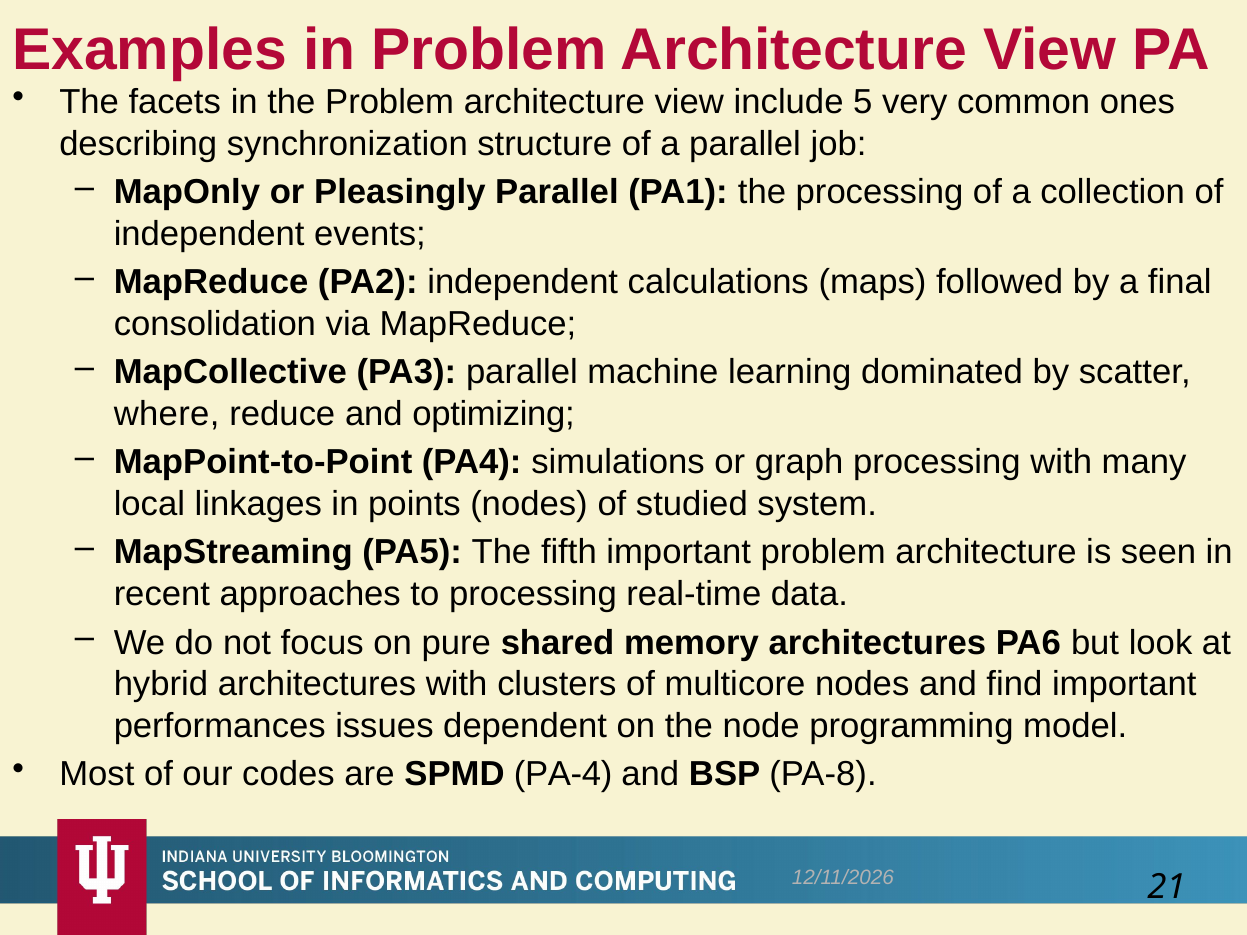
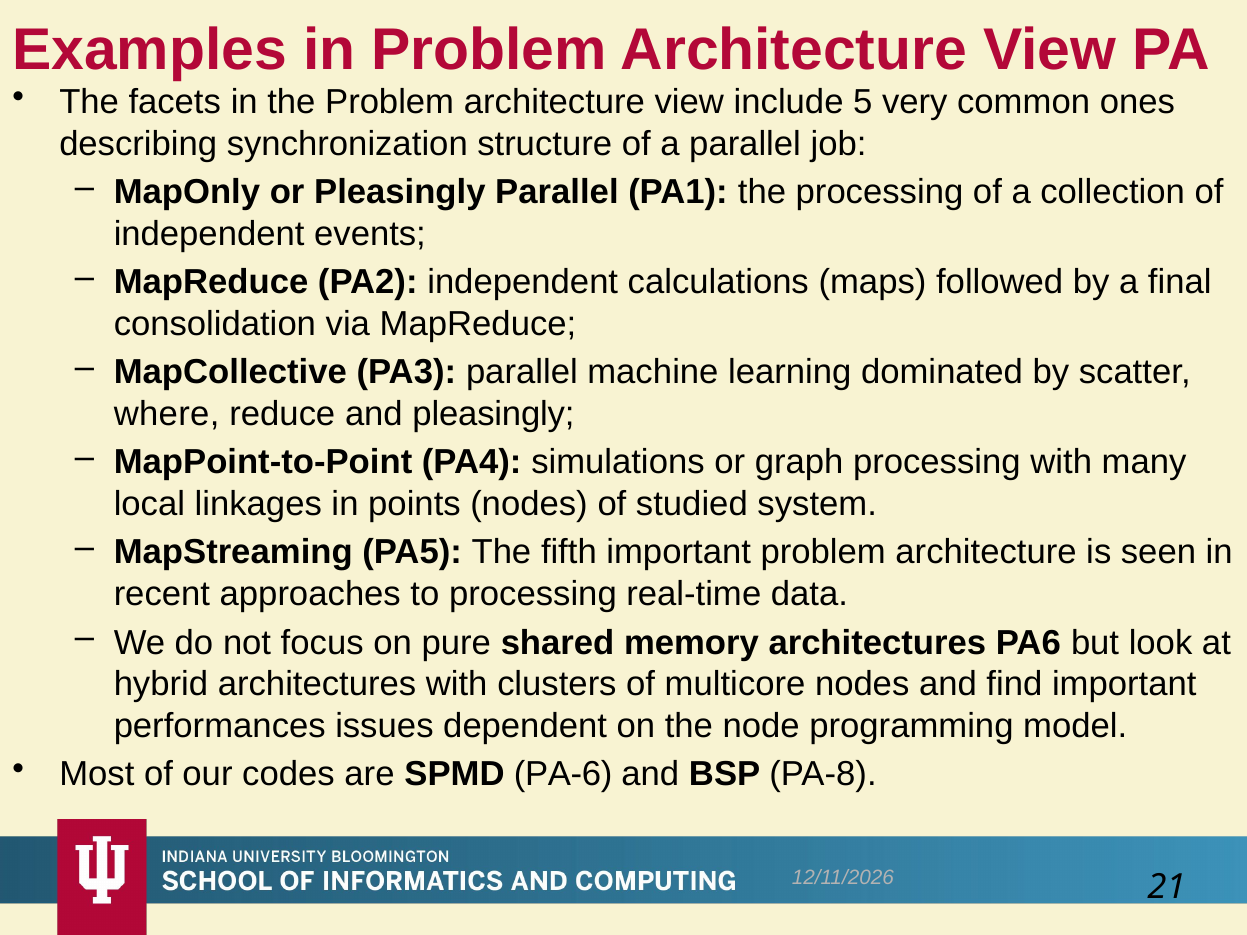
and optimizing: optimizing -> pleasingly (493, 414)
PA-4: PA-4 -> PA-6 (563, 774)
